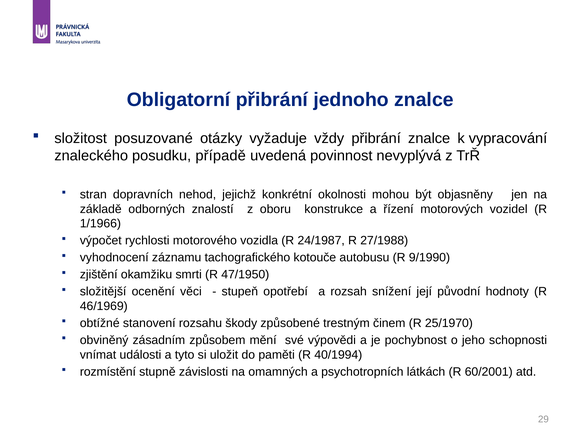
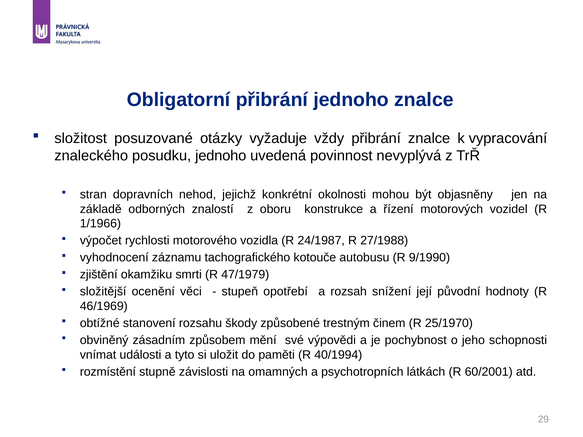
posudku případě: případě -> jednoho (221, 156)
47/1950: 47/1950 -> 47/1979 (245, 275)
